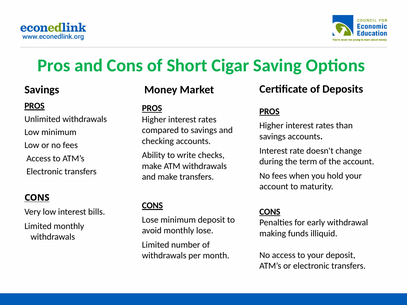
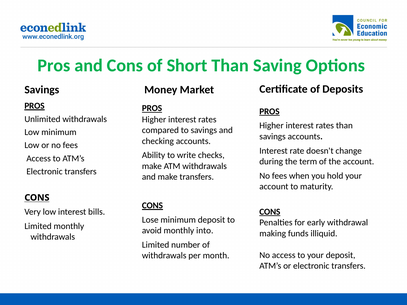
Short Cigar: Cigar -> Than (230, 66)
monthly lose: lose -> into (205, 231)
